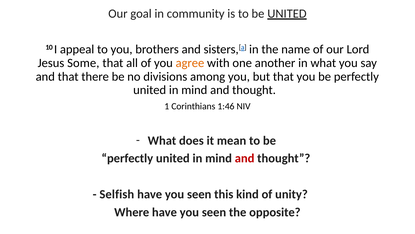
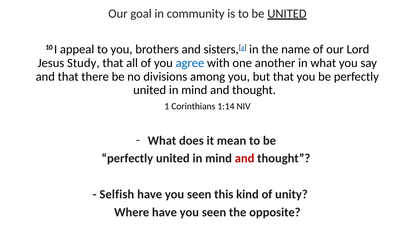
Some: Some -> Study (83, 63)
agree colour: orange -> blue (190, 63)
1:46: 1:46 -> 1:14 (226, 106)
